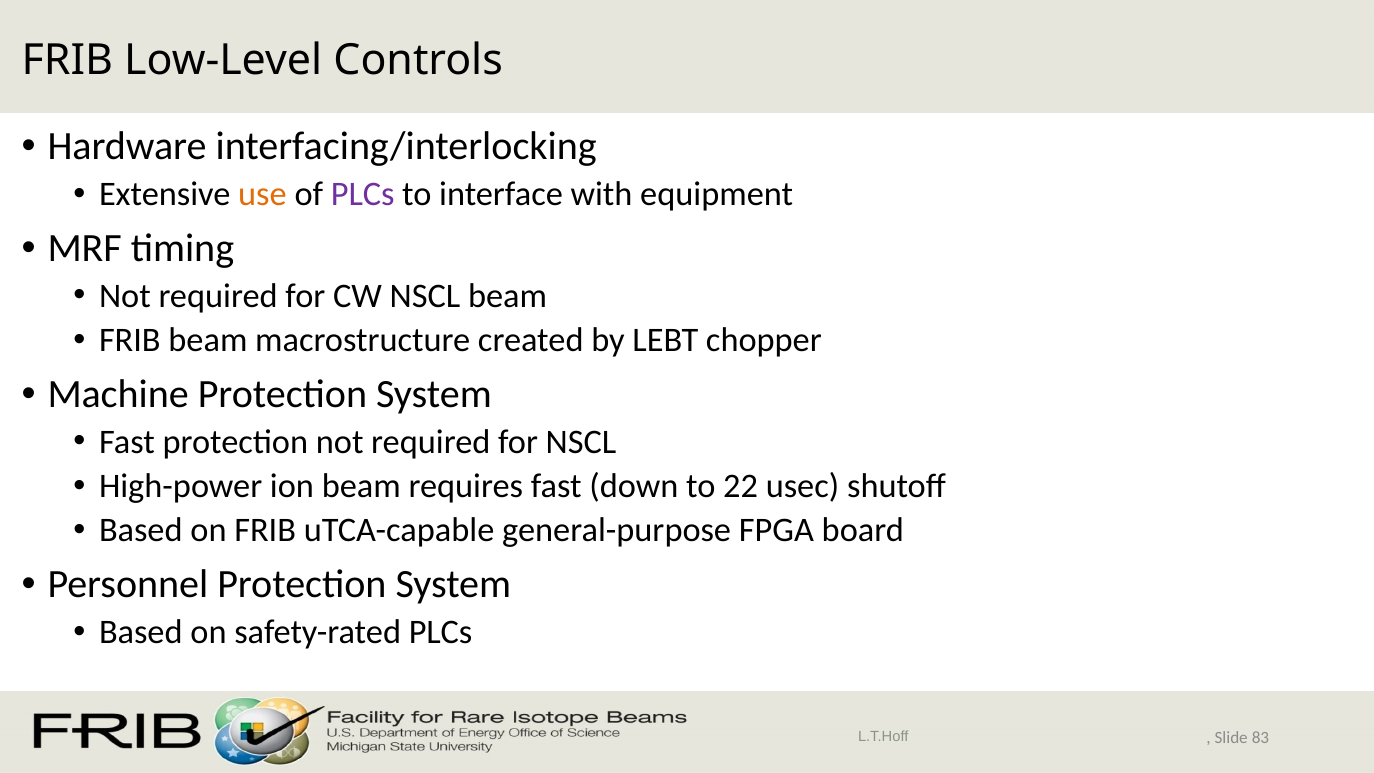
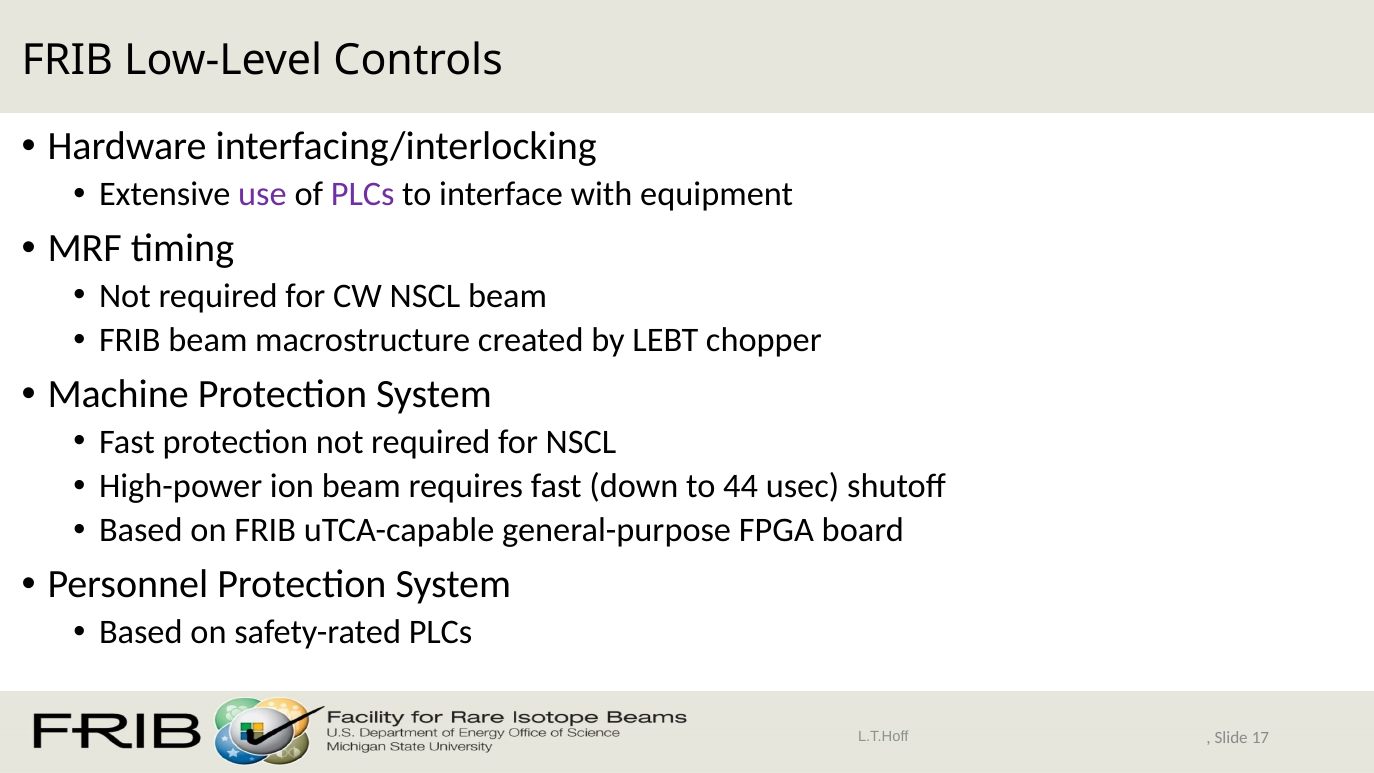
use colour: orange -> purple (262, 194)
22: 22 -> 44 (741, 486)
83: 83 -> 17 (1261, 738)
